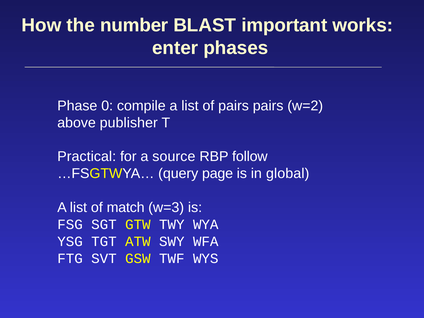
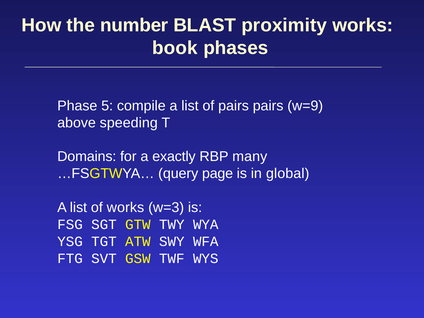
important: important -> proximity (284, 25)
enter: enter -> book (175, 48)
0: 0 -> 5 (107, 106)
w=2: w=2 -> w=9 (305, 106)
publisher: publisher -> speeding (129, 123)
Practical: Practical -> Domains (87, 157)
source: source -> exactly (174, 157)
follow: follow -> many (250, 157)
of match: match -> works (125, 208)
